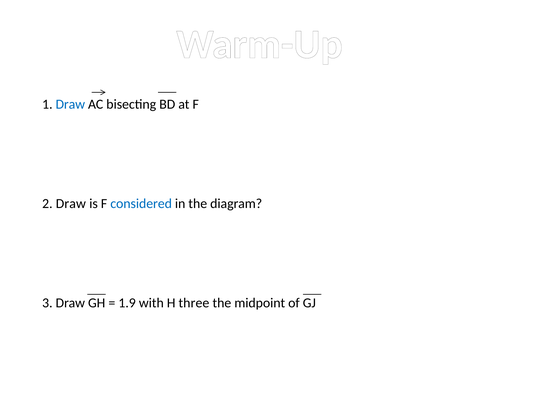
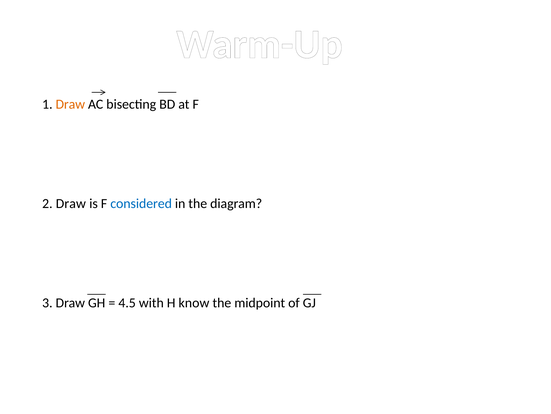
Draw colour: blue -> orange (70, 104)
1.9: 1.9 -> 4.5 (127, 302)
three: three -> know (194, 302)
